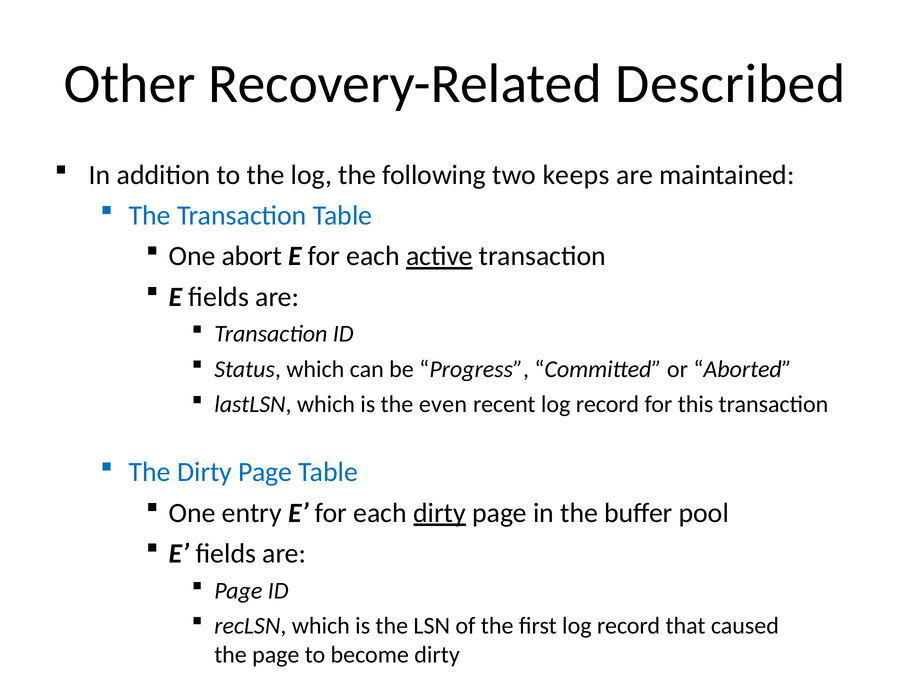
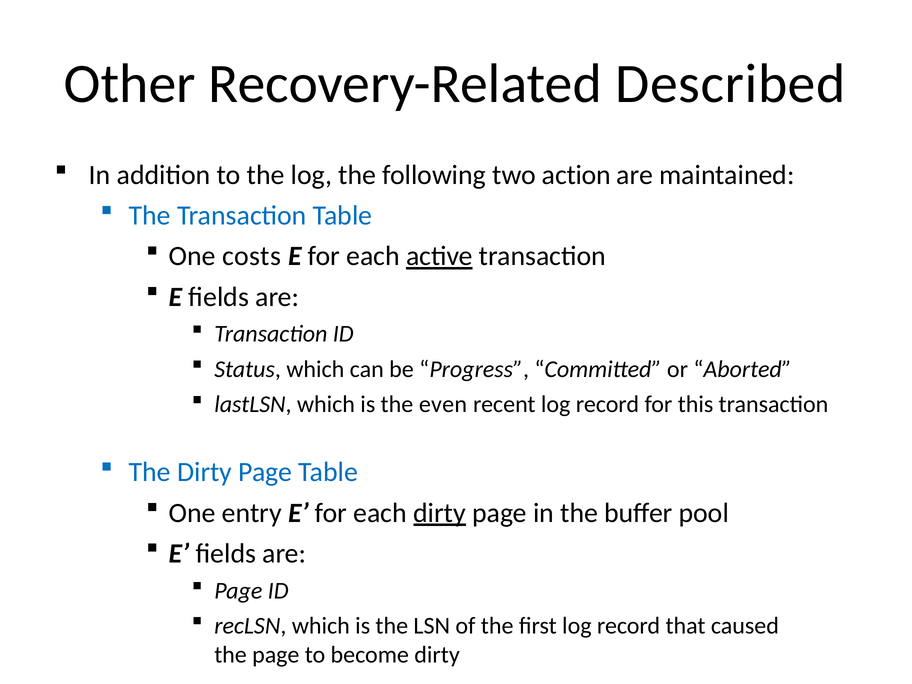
keeps: keeps -> action (576, 175)
abort: abort -> costs (252, 256)
